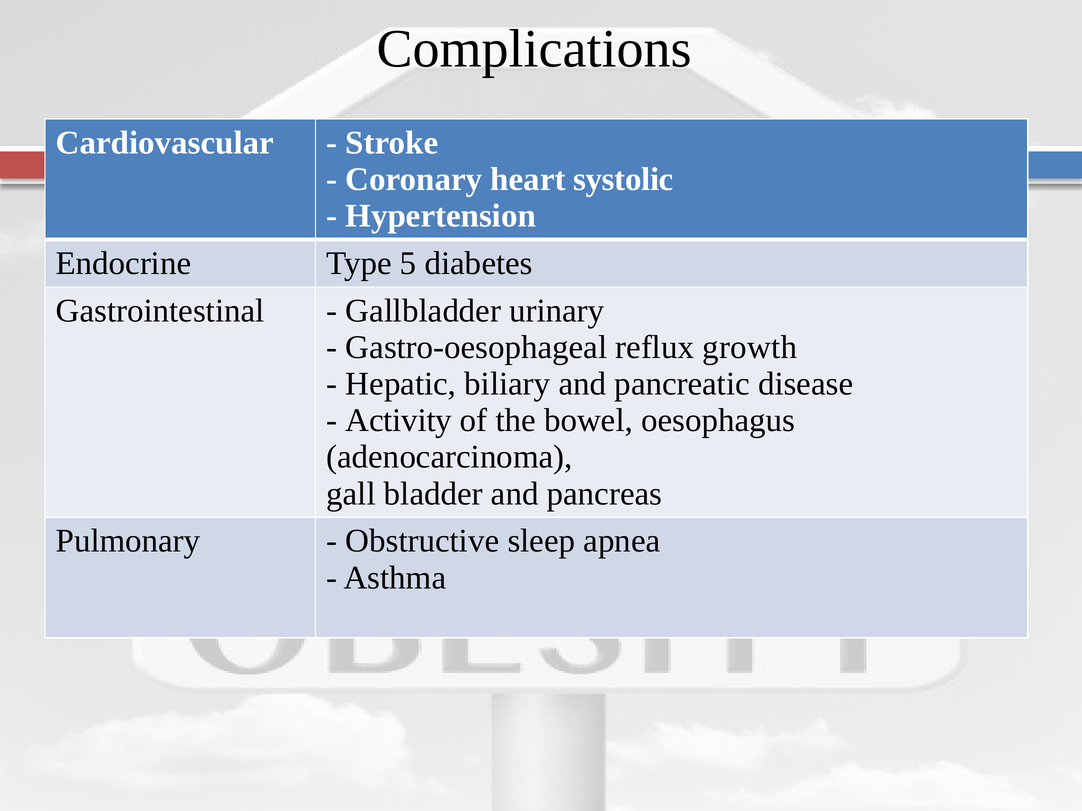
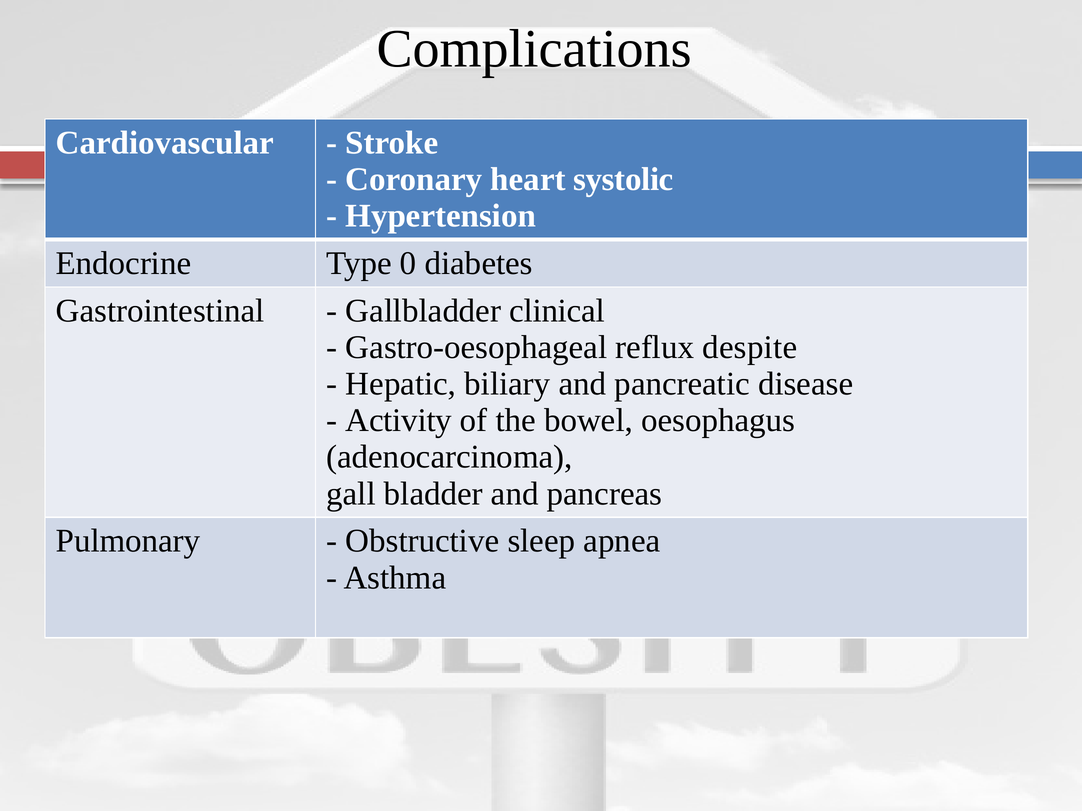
5: 5 -> 0 (408, 264)
urinary: urinary -> clinical (557, 311)
growth: growth -> despite (750, 348)
